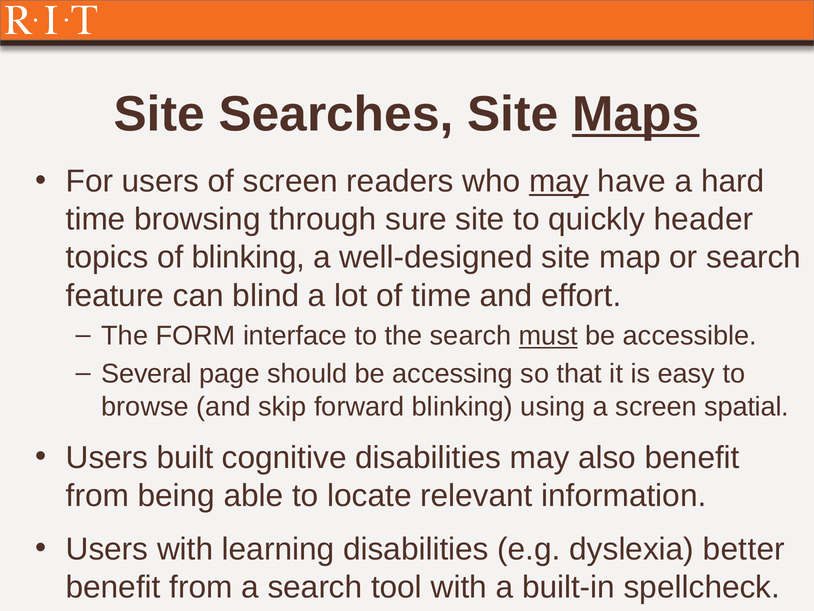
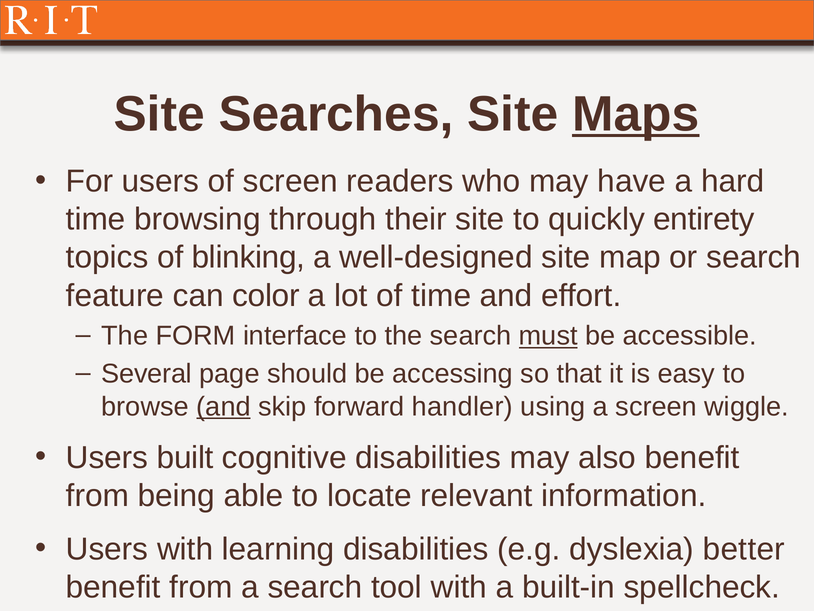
may underline: present -> none (559, 181)
sure: sure -> their (416, 219)
header: header -> entirety (704, 219)
blind: blind -> color (266, 295)
and underline: none -> present (224, 406)
forward blinking: blinking -> handler (462, 406)
spatial: spatial -> wiggle (747, 406)
